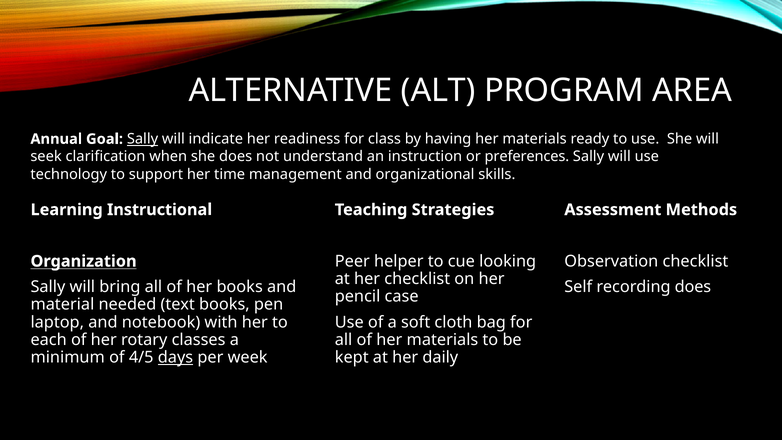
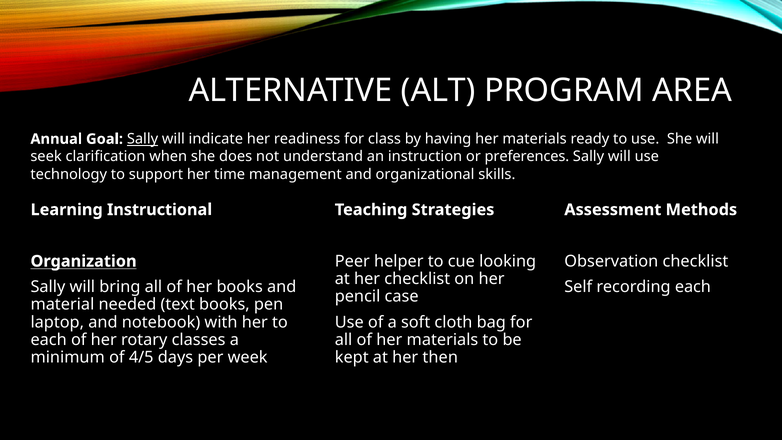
recording does: does -> each (693, 287)
days underline: present -> none (175, 357)
daily: daily -> then (440, 357)
